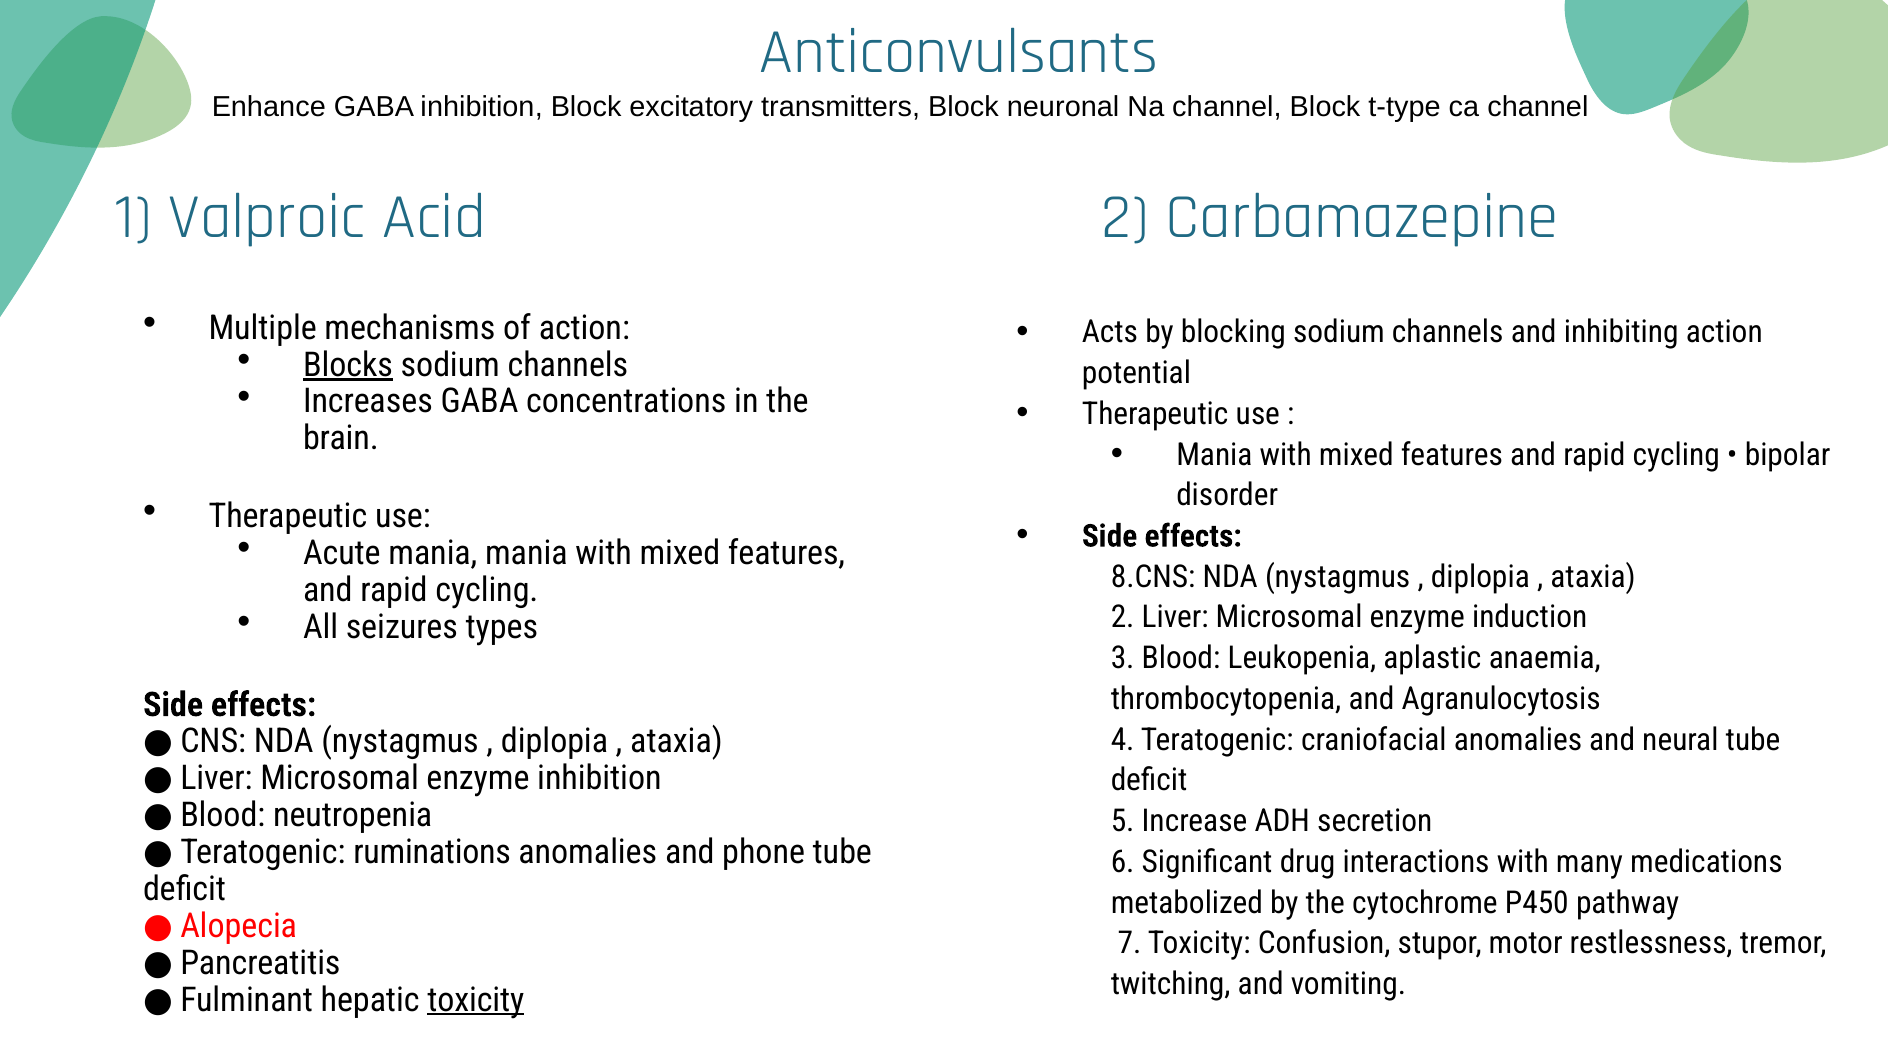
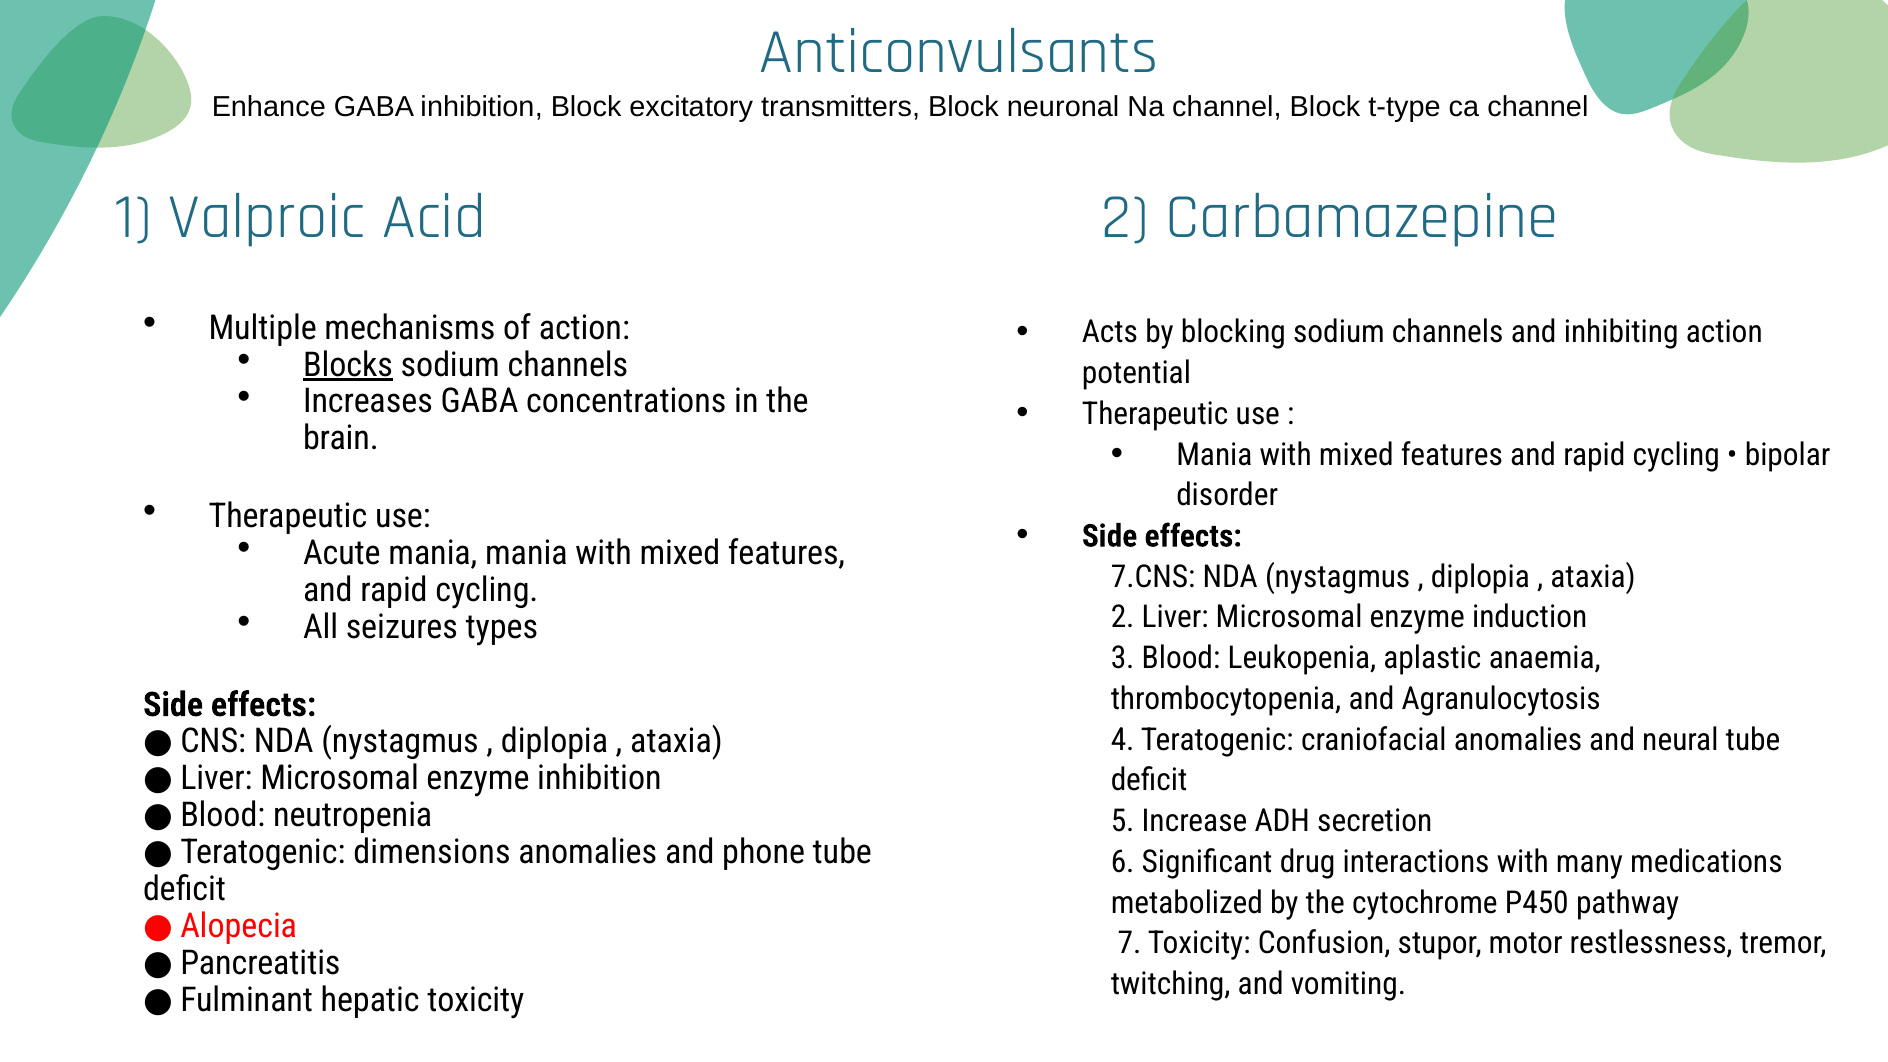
8.CNS: 8.CNS -> 7.CNS (1153, 577)
ruminations: ruminations -> dimensions (432, 852)
toxicity underline: present -> none (476, 1000)
